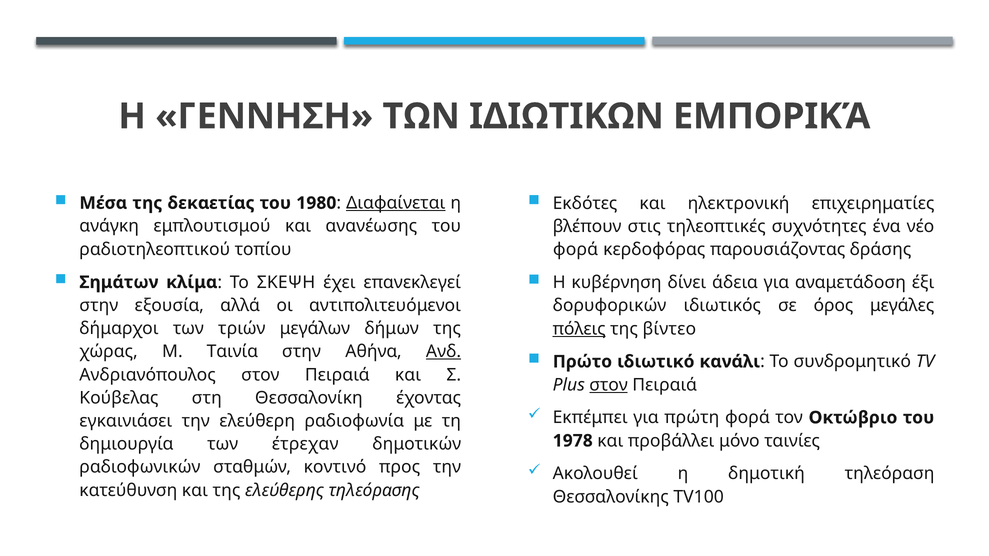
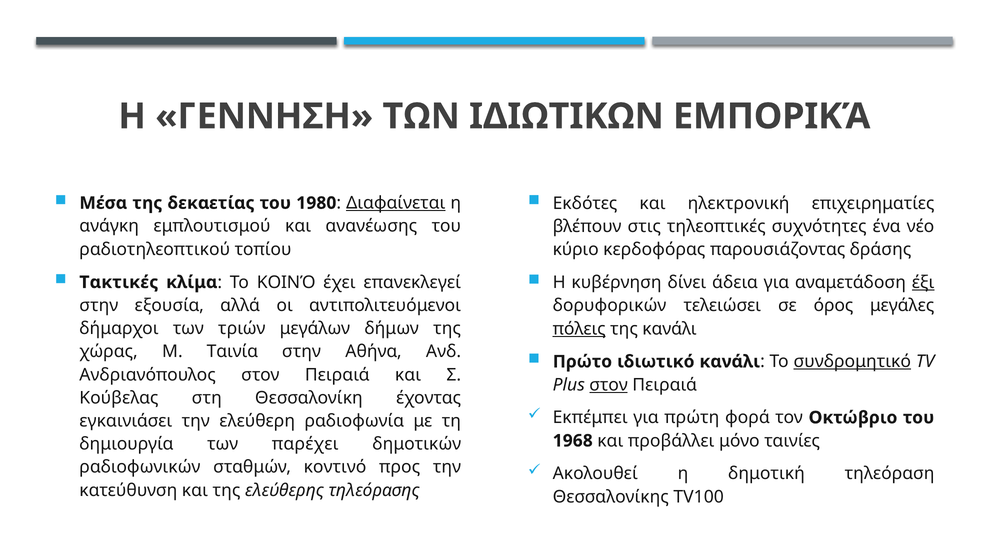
φορά: φορά -> κύριο (576, 250)
Σημάτων: Σημάτων -> Τακτικές (119, 282)
ΣΚΕΨΗ: ΣΚΕΨΗ -> ΚΟΙΝΌ (286, 282)
έξι underline: none -> present (923, 283)
ιδιωτικός: ιδιωτικός -> τελειώσει (722, 306)
της βίντεο: βίντεο -> κανάλι (669, 329)
Ανδ underline: present -> none (444, 352)
συνδρομητικό underline: none -> present (852, 362)
1978: 1978 -> 1968 (573, 441)
έτρεχαν: έτρεχαν -> παρέχει (305, 444)
